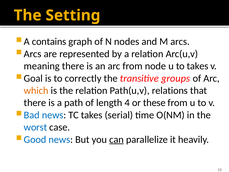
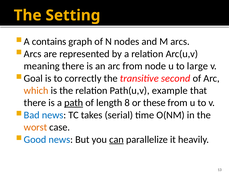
to takes: takes -> large (197, 66)
groups: groups -> second (176, 78)
relations: relations -> example (170, 90)
path underline: none -> present (74, 103)
4: 4 -> 8 (127, 103)
worst colour: blue -> orange (35, 127)
